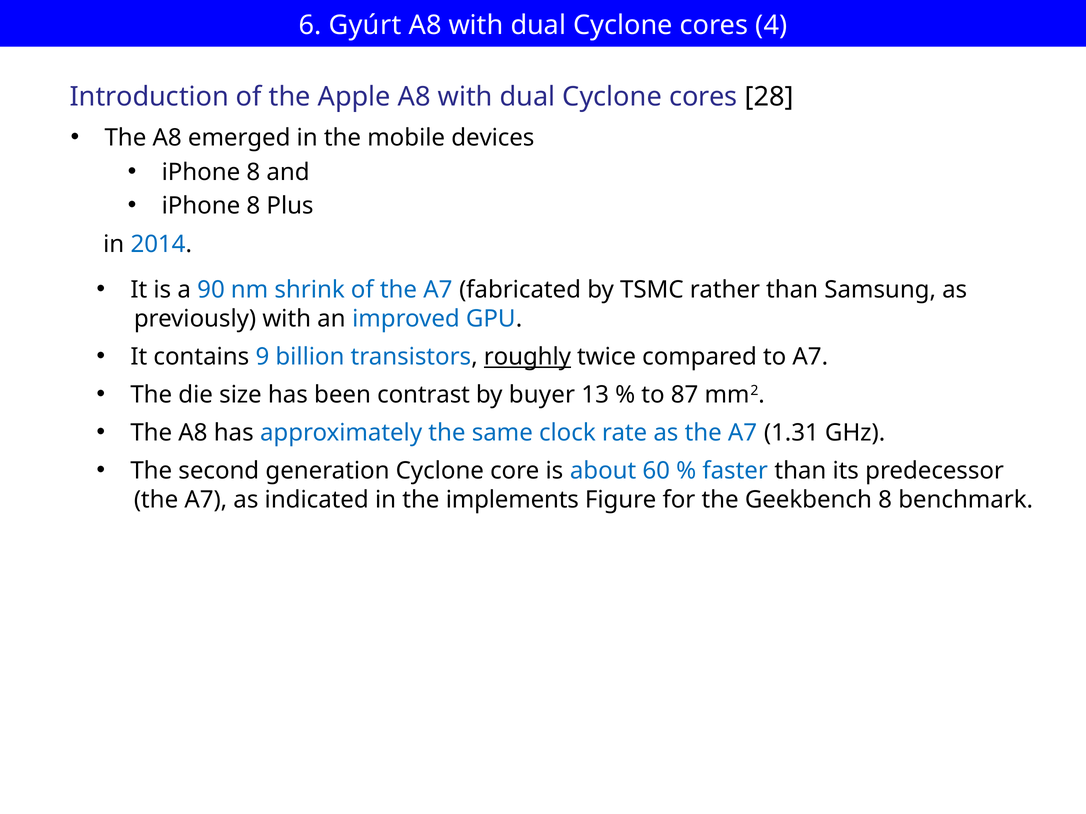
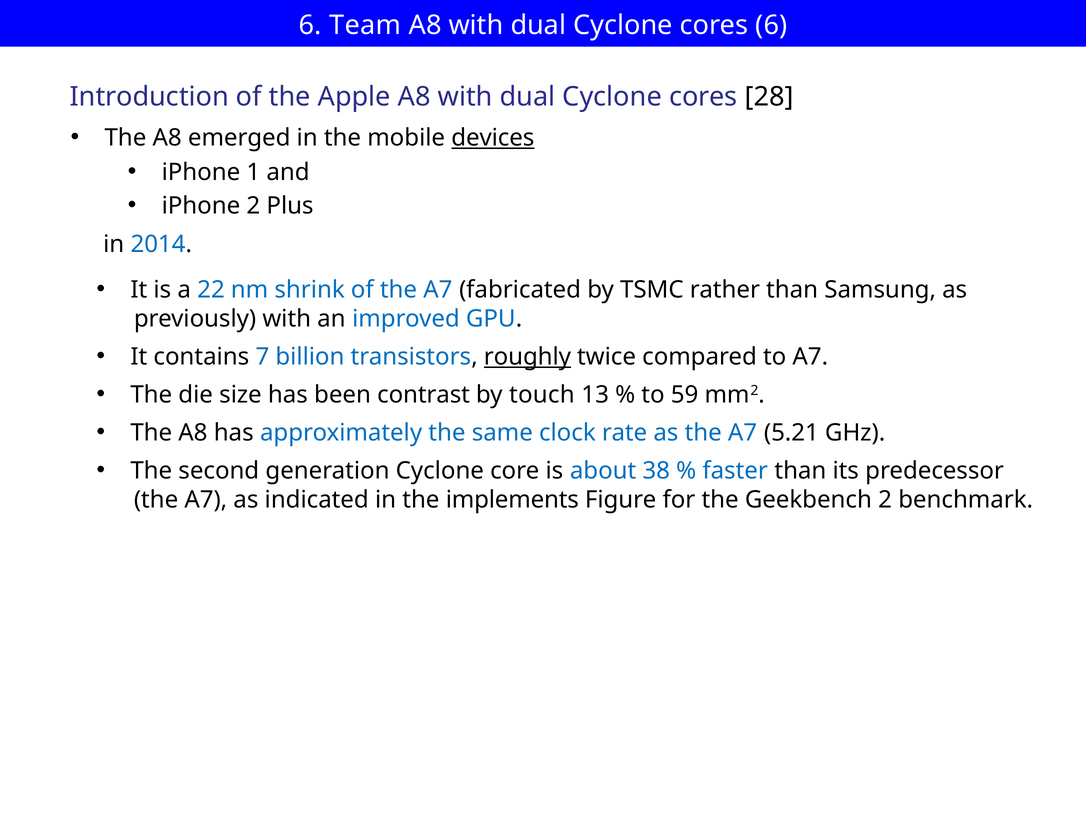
Gyúrt: Gyúrt -> Team (365, 25)
cores 4: 4 -> 6 (771, 25)
devices underline: none -> present (493, 138)
8: 8 -> 1 (253, 172)
8: 8 -> 2 (253, 206)
90: 90 -> 22 (211, 290)
9: 9 -> 7 (262, 357)
buyer: buyer -> touch (542, 395)
87: 87 -> 59 (685, 395)
1.31: 1.31 -> 5.21 (791, 433)
60: 60 -> 38 (656, 471)
Geekbench 8: 8 -> 2 (885, 500)
